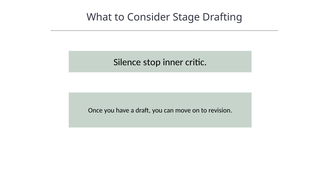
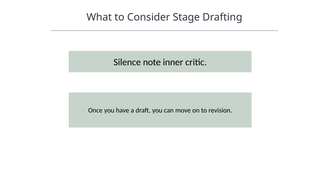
stop: stop -> note (152, 62)
